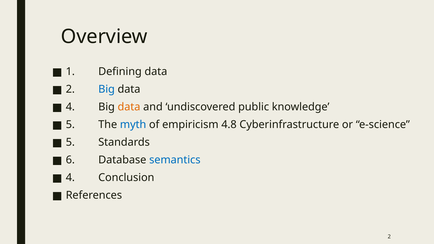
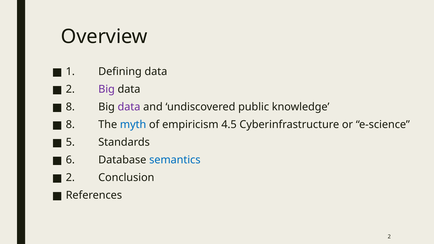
Big colour: blue -> purple (107, 89)
4: 4 -> 8 (70, 107)
data colour: orange -> purple (129, 107)
5: 5 -> 8 (70, 125)
4.8: 4.8 -> 4.5 (229, 125)
4: 4 -> 2 (70, 178)
